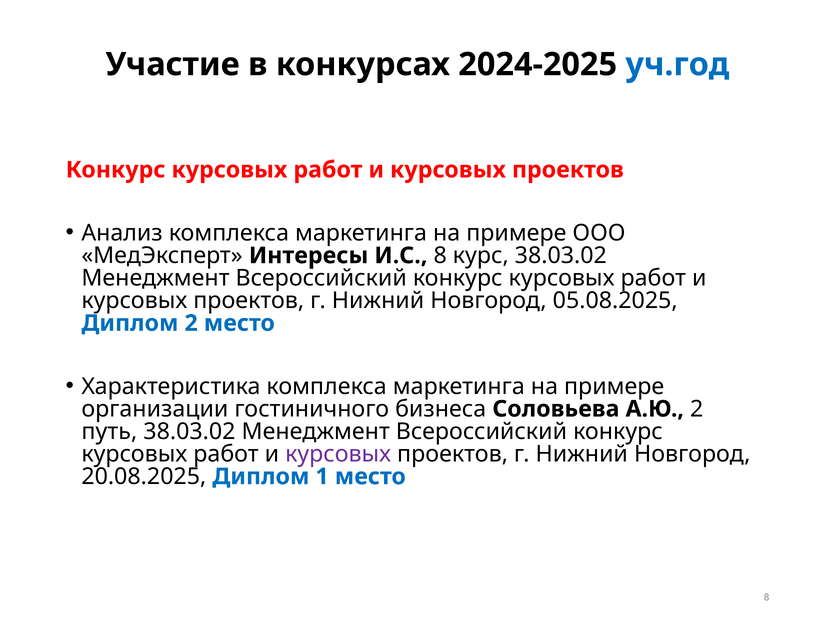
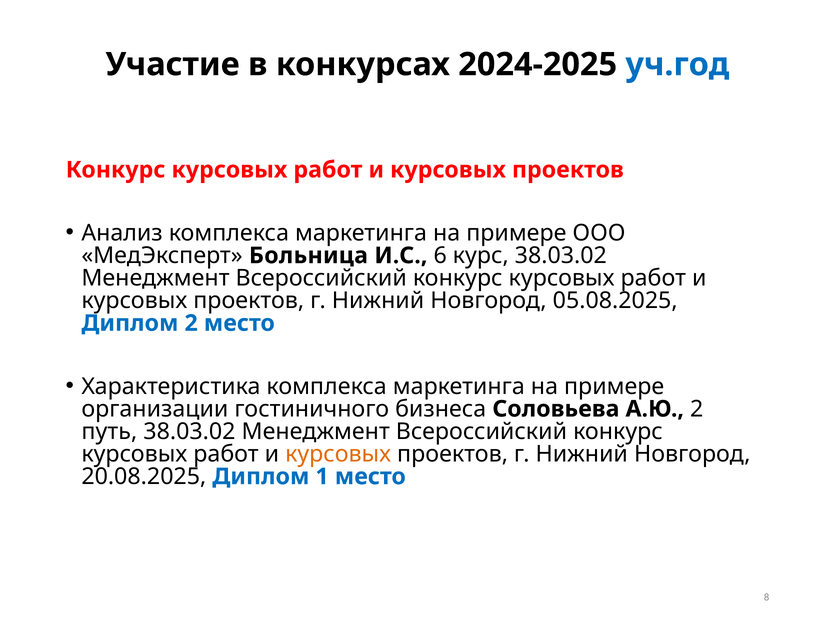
Интересы: Интересы -> Больница (308, 256)
И.С 8: 8 -> 6 (440, 256)
курсовых colour: purple -> orange (338, 454)
